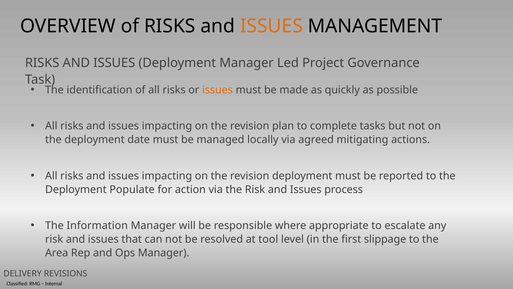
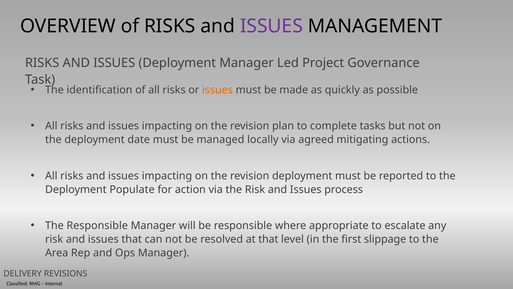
ISSUES colour: orange -> purple (271, 26)
The Information: Information -> Responsible (97, 225)
at tool: tool -> that (268, 239)
